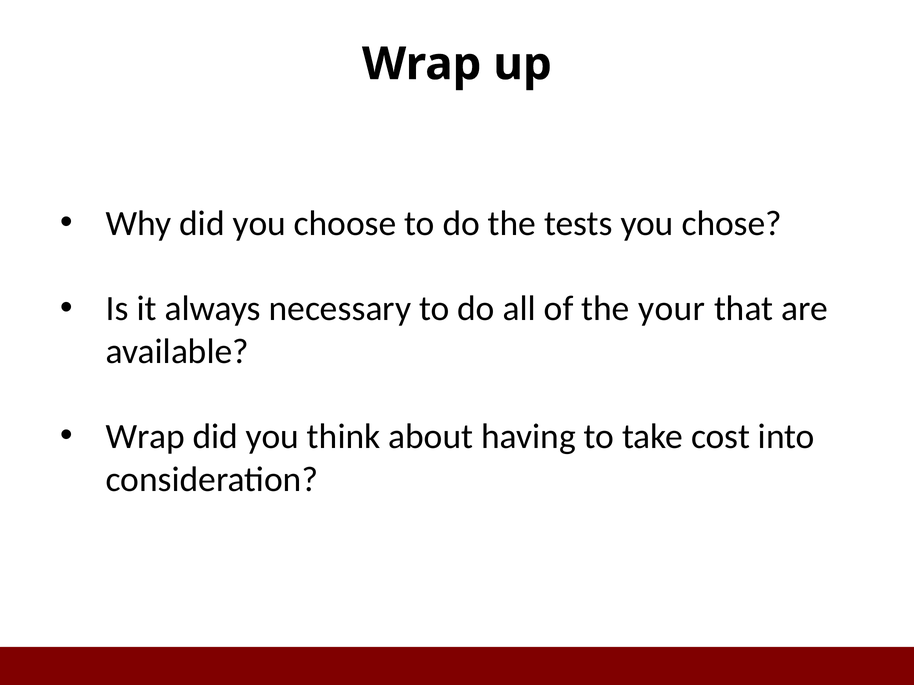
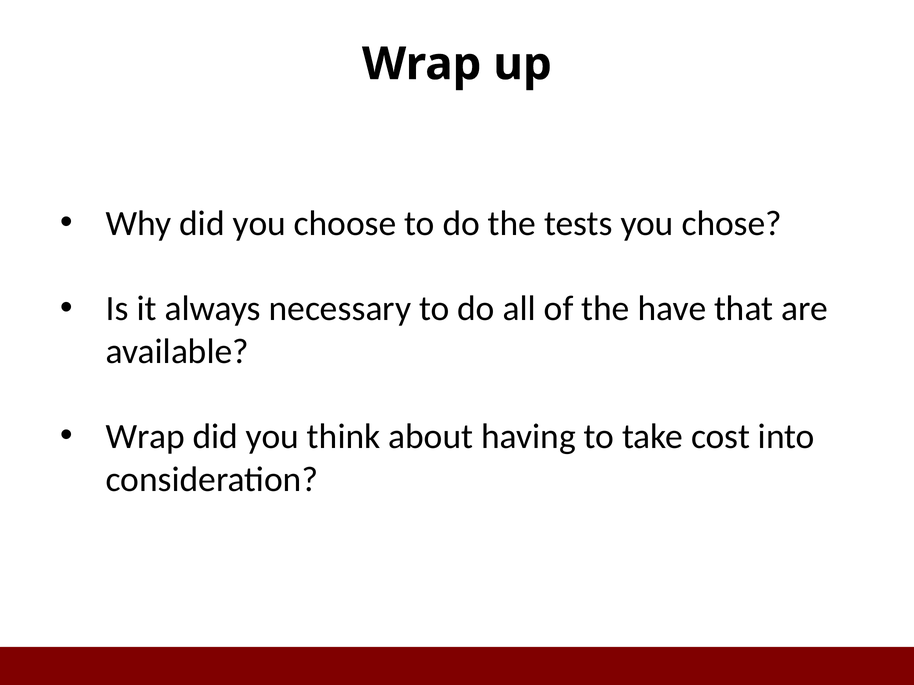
your: your -> have (672, 309)
